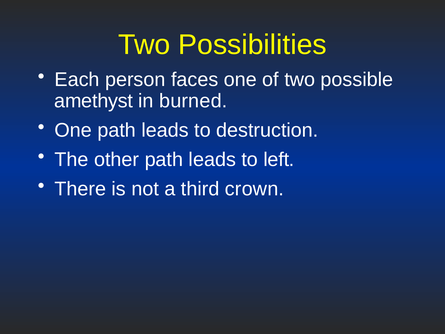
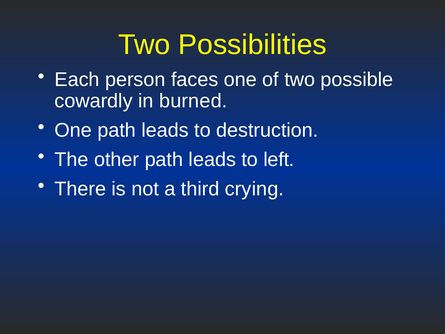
amethyst: amethyst -> cowardly (94, 101)
crown: crown -> crying (254, 189)
